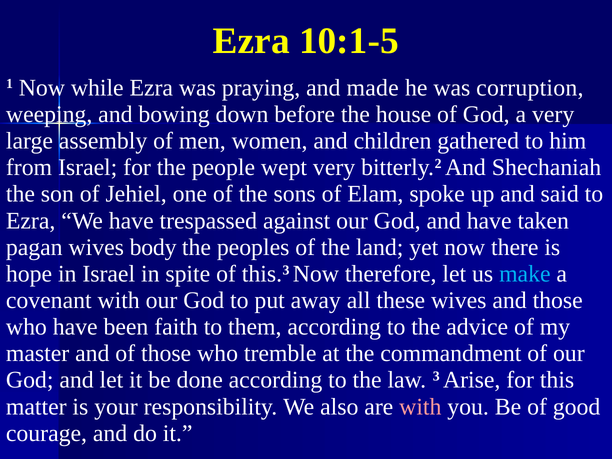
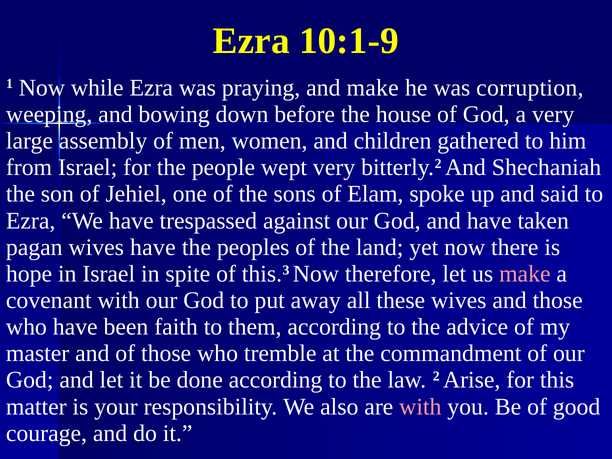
10:1-5: 10:1-5 -> 10:1-9 (349, 41)
and made: made -> make (373, 88)
wives body: body -> have (153, 247)
make colour: light blue -> pink (525, 274)
3: 3 -> 2 (436, 376)
